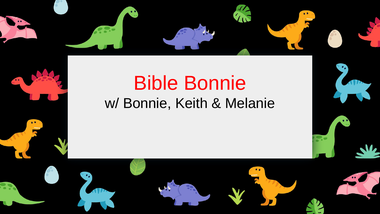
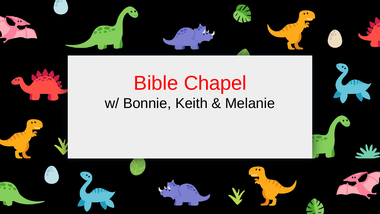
Bible Bonnie: Bonnie -> Chapel (215, 83)
